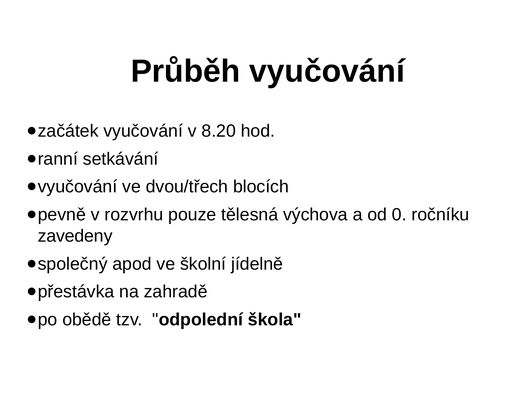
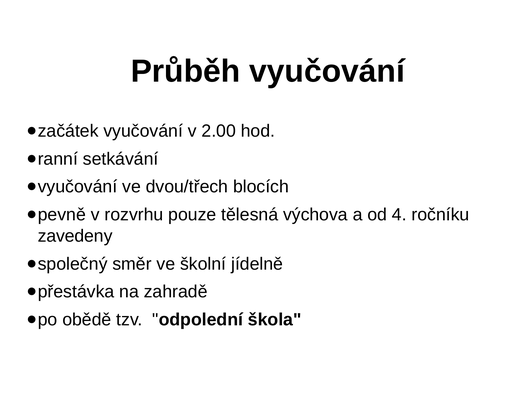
8.20: 8.20 -> 2.00 (219, 131)
0: 0 -> 4 (399, 214)
apod: apod -> směr (132, 263)
